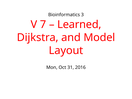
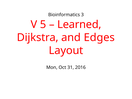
7: 7 -> 5 (43, 24)
Model: Model -> Edges (99, 37)
